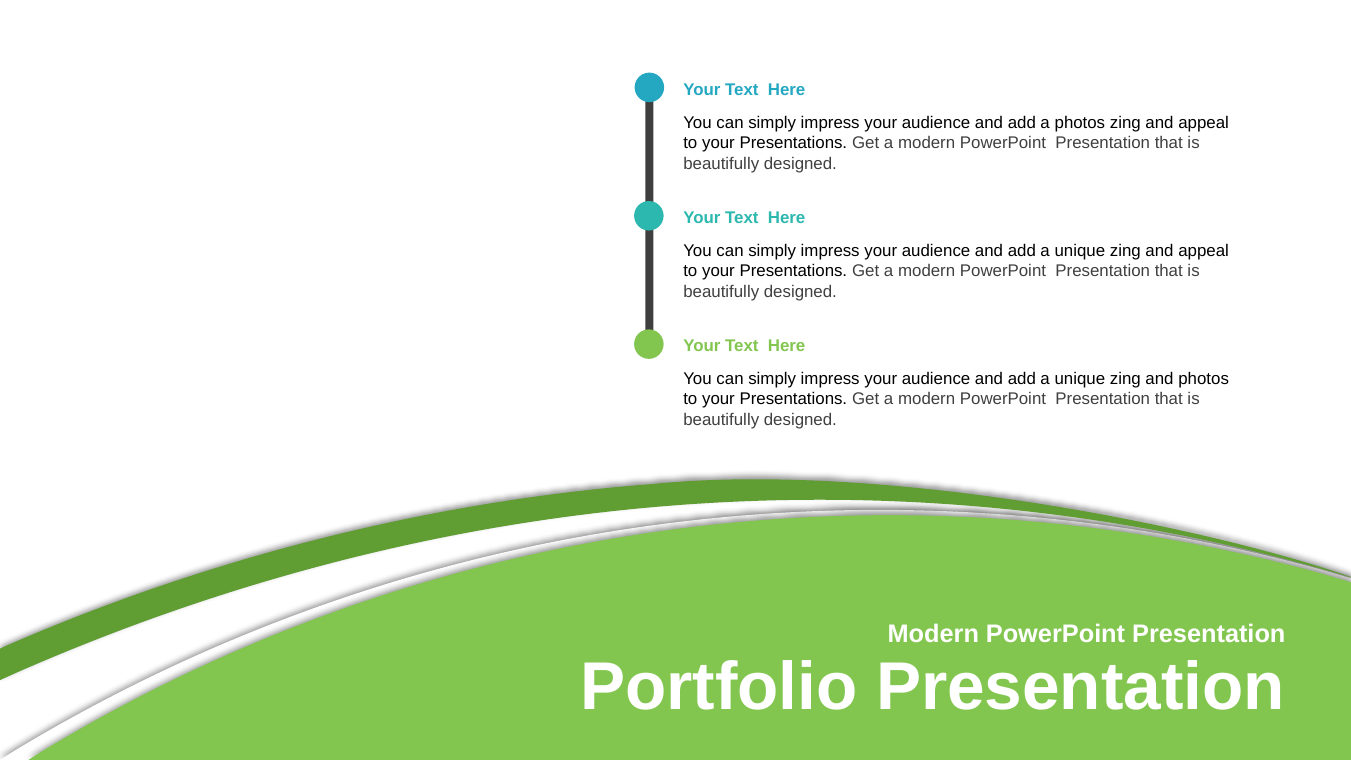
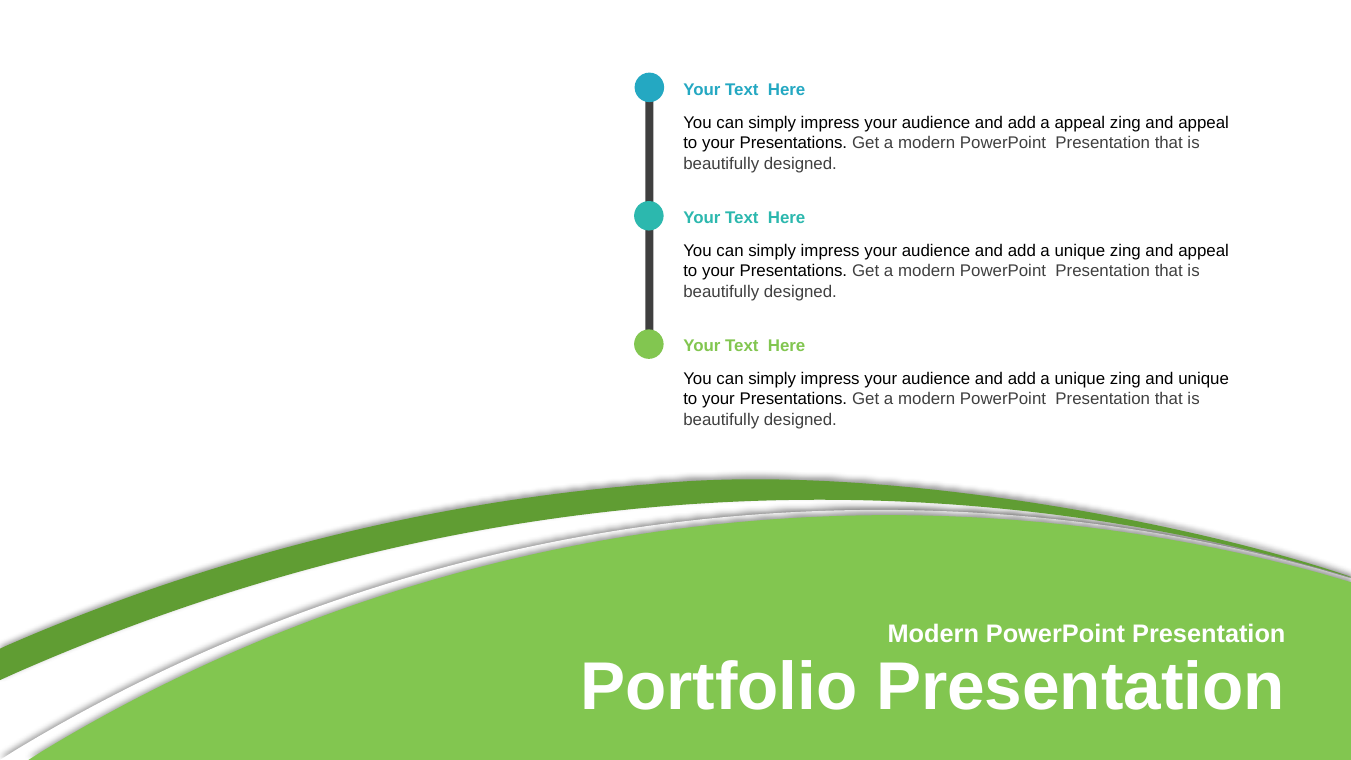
a photos: photos -> appeal (1080, 123)
and photos: photos -> unique (1204, 379)
